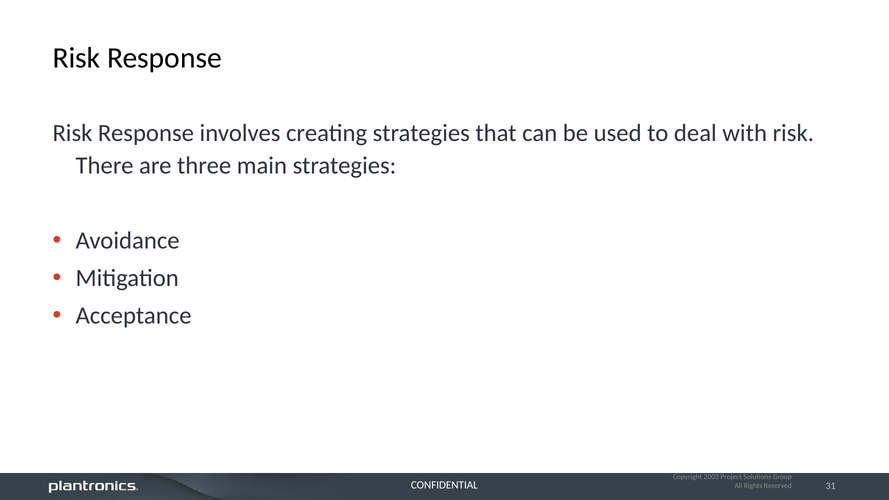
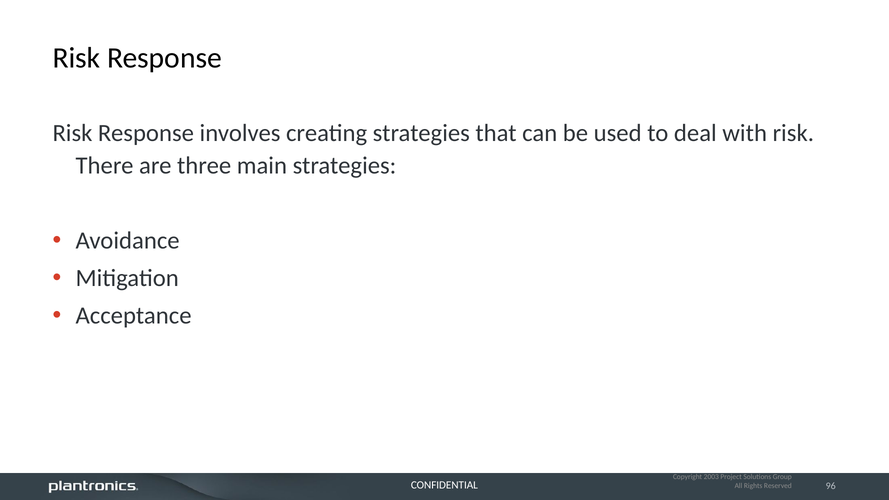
31: 31 -> 96 (831, 486)
